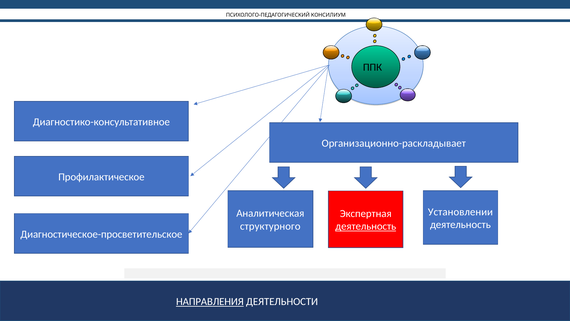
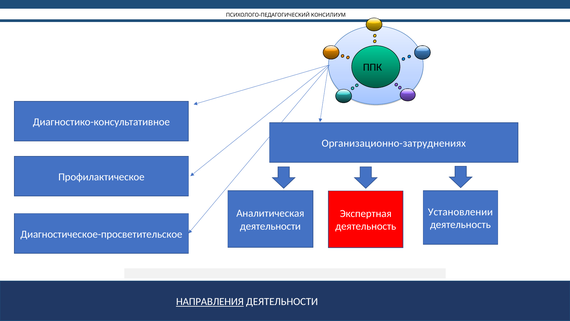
Организационно-раскладывает: Организационно-раскладывает -> Организационно-затруднениях (394, 143)
структурного: структурного -> деятельности (270, 226)
деятельность underline: present -> none (366, 226)
